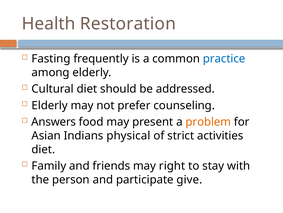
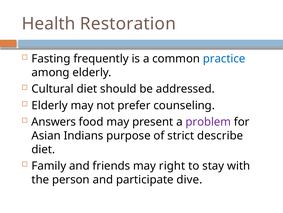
problem colour: orange -> purple (208, 122)
physical: physical -> purpose (129, 135)
activities: activities -> describe (220, 135)
give: give -> dive (189, 179)
